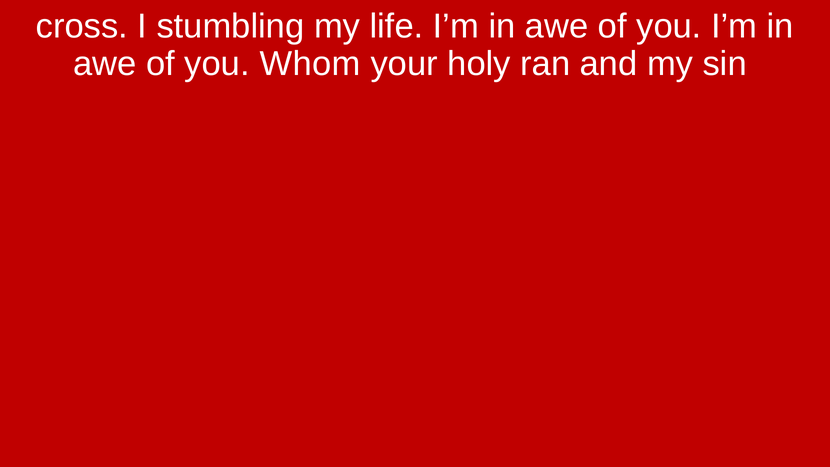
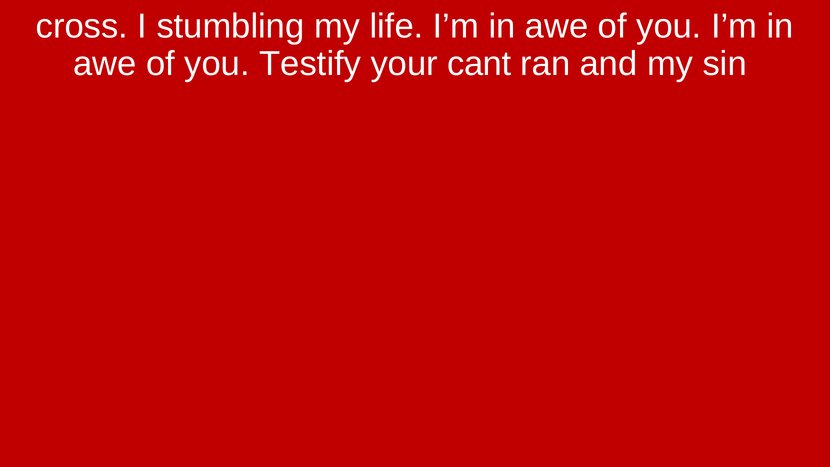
Whom: Whom -> Testify (310, 64)
holy: holy -> cant (479, 64)
